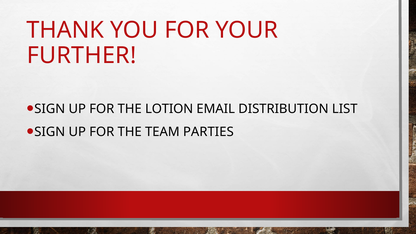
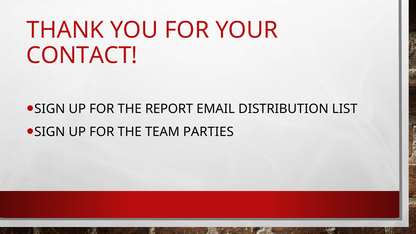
FURTHER: FURTHER -> CONTACT (82, 56)
LOTION: LOTION -> REPORT (169, 109)
